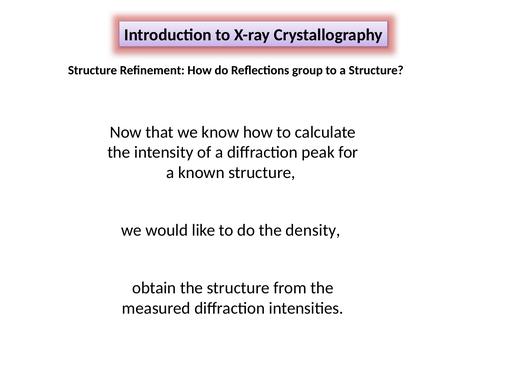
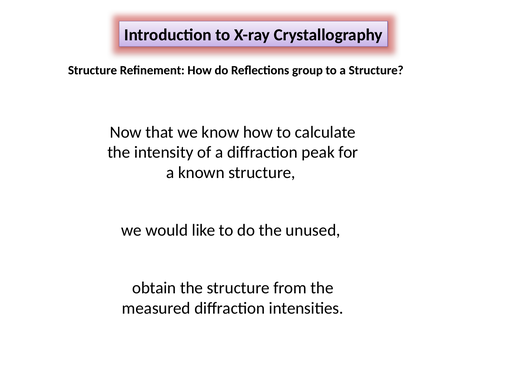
density: density -> unused (313, 230)
